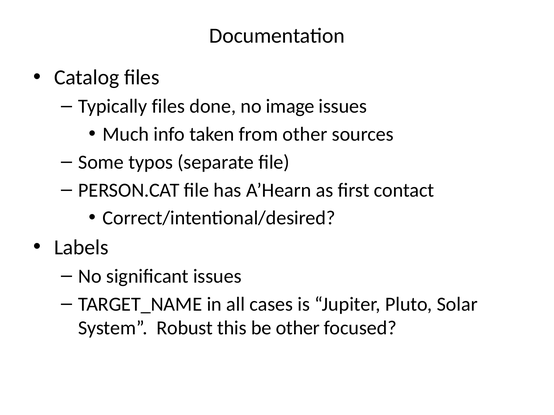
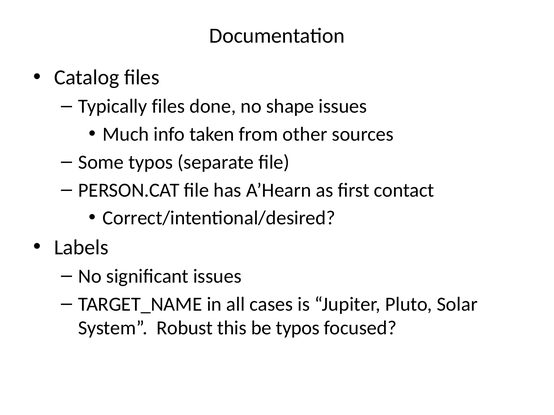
image: image -> shape (290, 106)
be other: other -> typos (298, 328)
